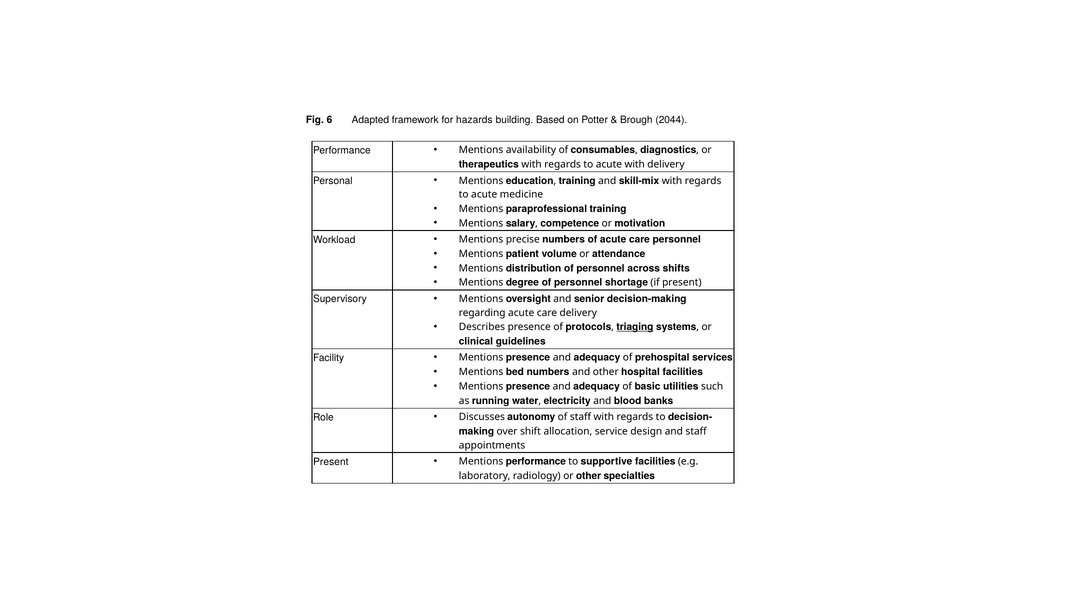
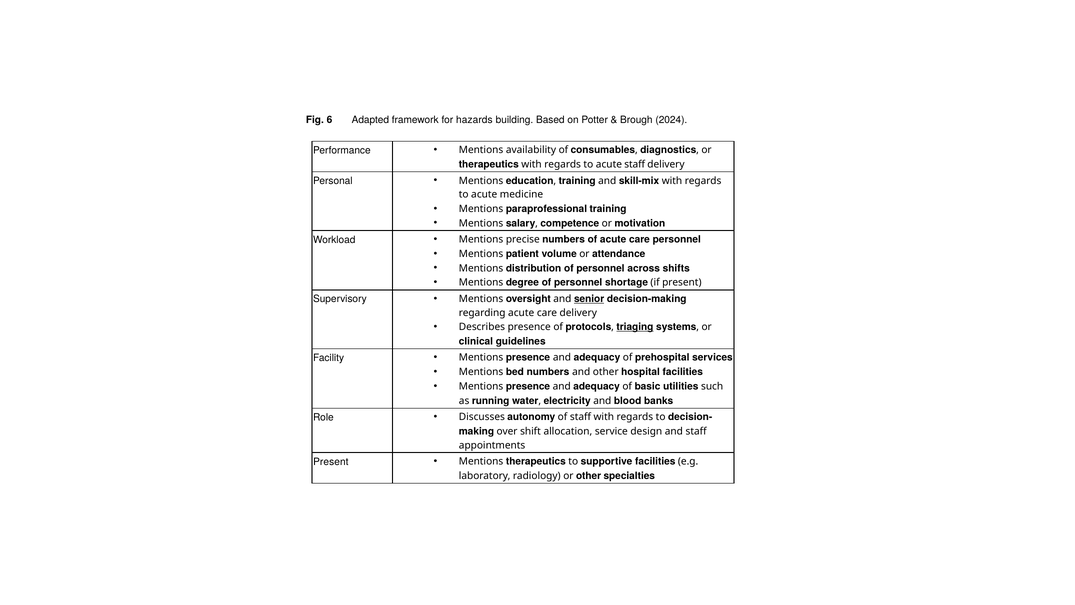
2044: 2044 -> 2024 (671, 120)
acute with: with -> staff (635, 164)
senior underline: none -> present (589, 299)
Mentions performance: performance -> therapeutics (536, 461)
